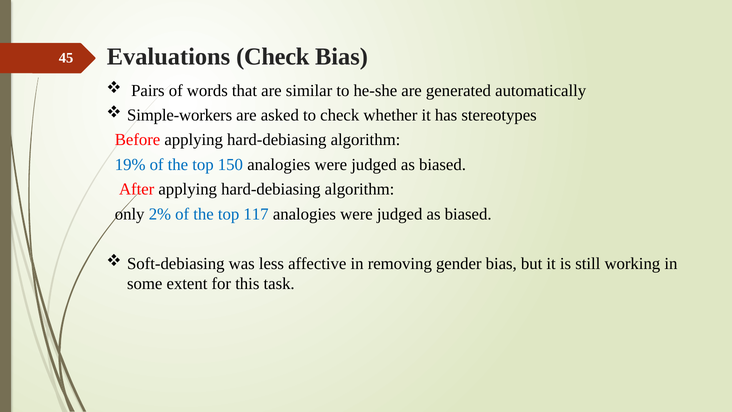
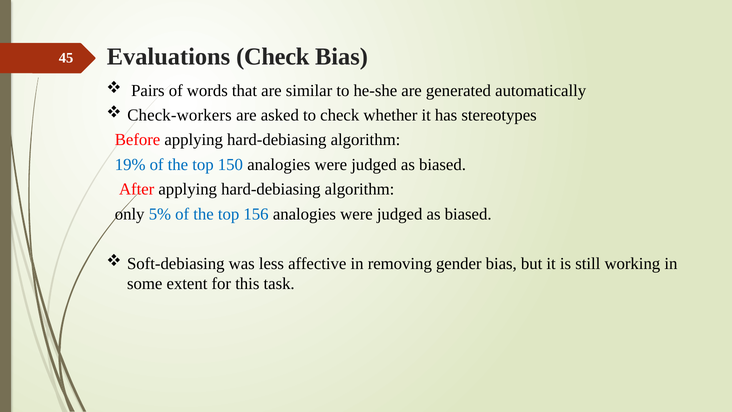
Simple-workers: Simple-workers -> Check-workers (179, 115)
2%: 2% -> 5% (160, 214)
117: 117 -> 156 (256, 214)
